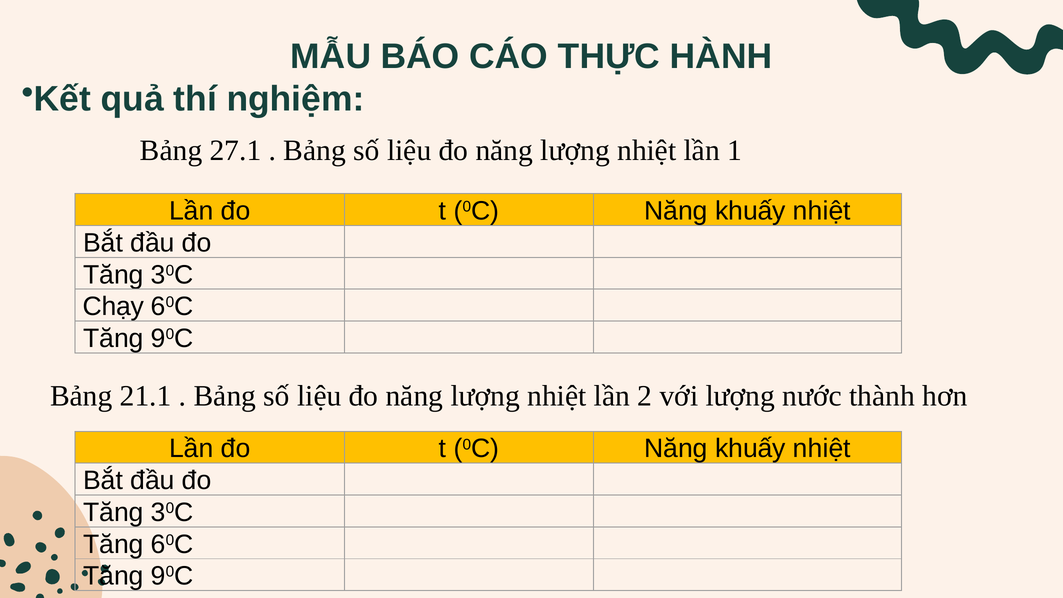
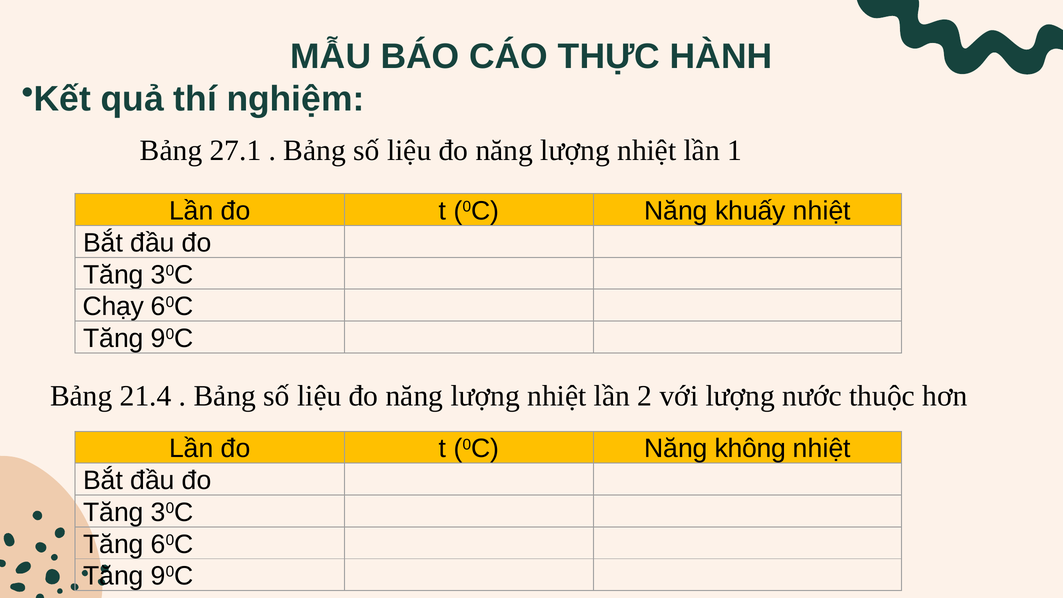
21.1: 21.1 -> 21.4 (146, 396)
thành: thành -> thuộc (882, 396)
khuấy: khuấy -> không (750, 449)
